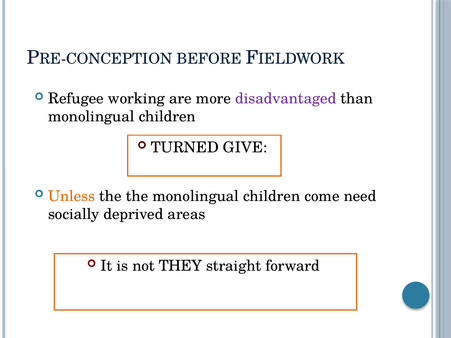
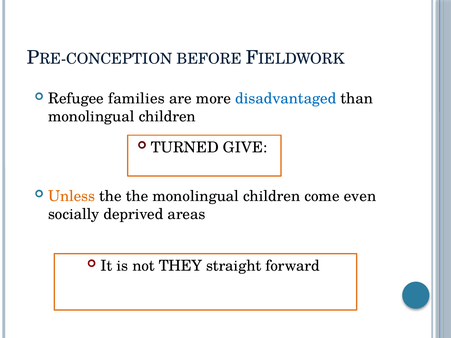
working: working -> families (136, 99)
disadvantaged colour: purple -> blue (286, 99)
need: need -> even (360, 196)
